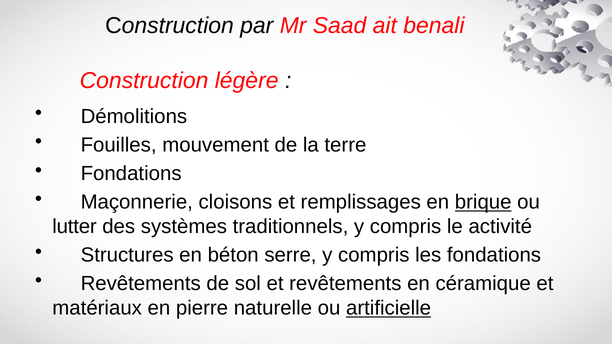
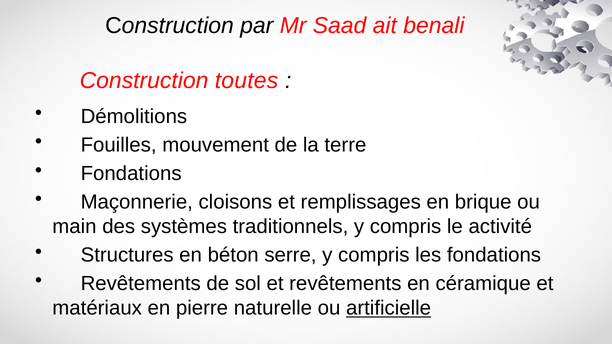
légère: légère -> toutes (247, 81)
brique underline: present -> none (483, 202)
lutter: lutter -> main (74, 227)
